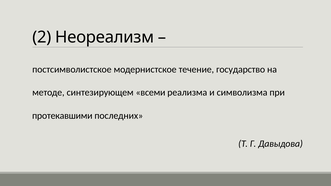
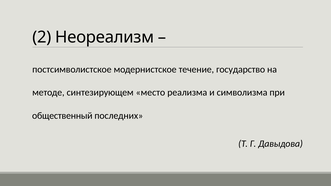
всеми: всеми -> место (150, 93)
протекавшими: протекавшими -> общественный (62, 116)
